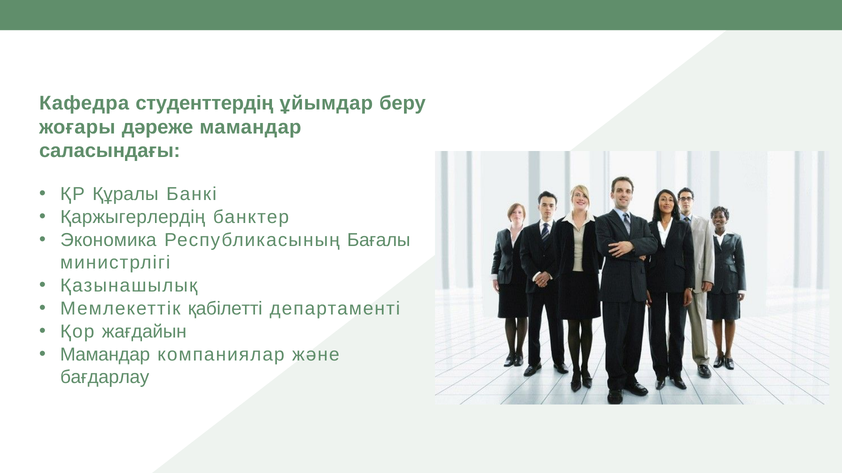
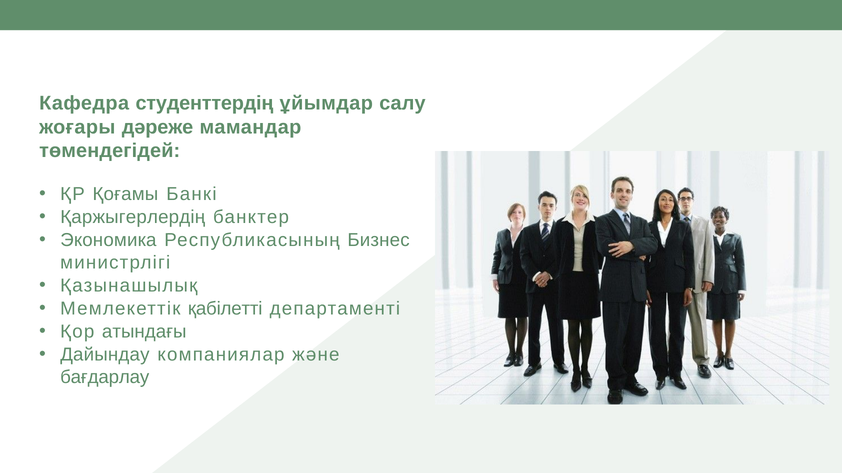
беру: беру -> салу (402, 103)
саласындағы: саласындағы -> төмендегідей (110, 151)
Құралы: Құралы -> Қоғамы (125, 194)
Бағалы: Бағалы -> Бизнес (379, 240)
жағдайын: жағдайын -> атындағы (144, 332)
Мамандар: Мамандар -> Дайындау (105, 355)
